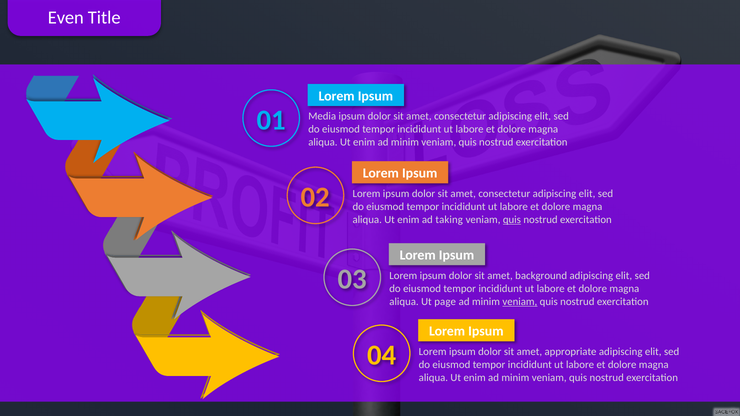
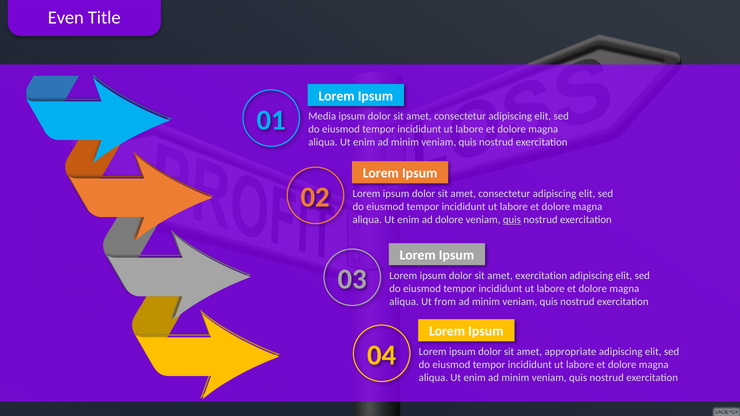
ad taking: taking -> dolore (449, 220)
amet background: background -> exercitation (541, 276)
page: page -> from (445, 302)
veniam underline: present -> none (520, 302)
